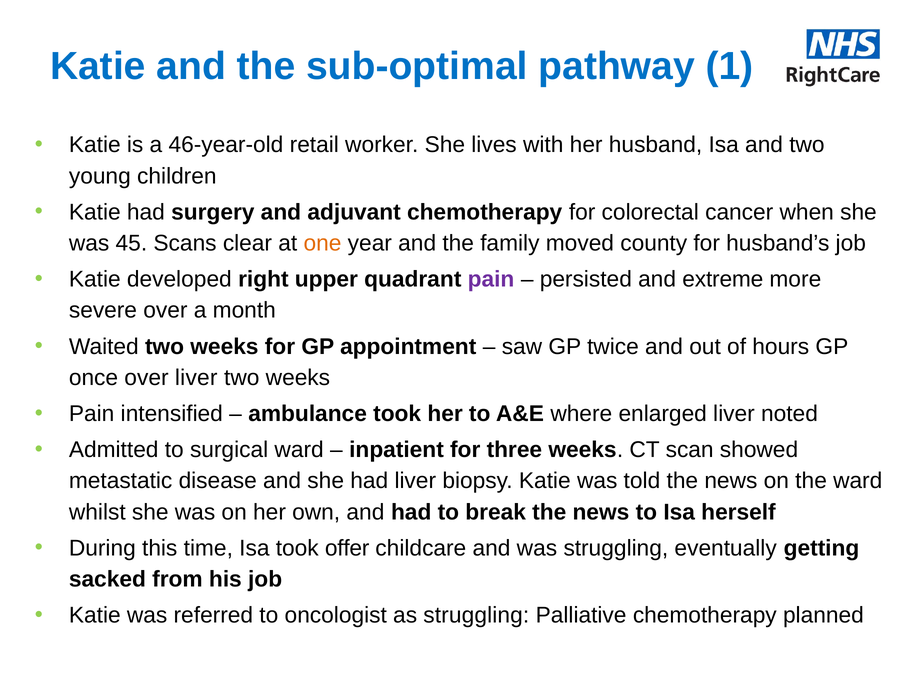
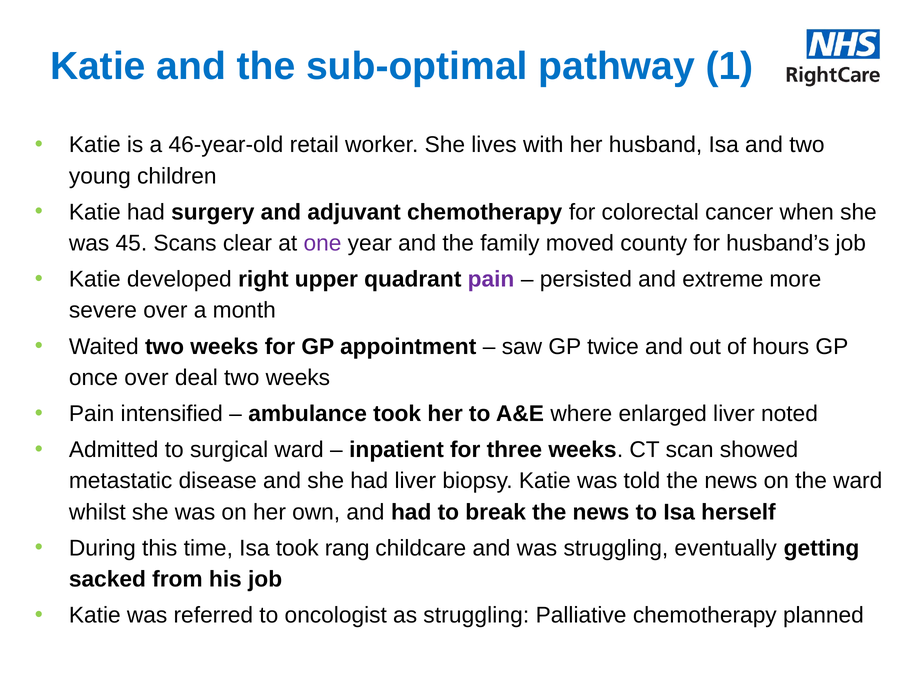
one colour: orange -> purple (322, 243)
over liver: liver -> deal (196, 378)
offer: offer -> rang (347, 548)
